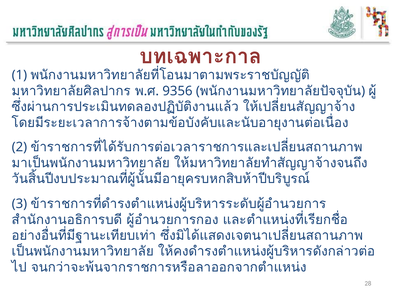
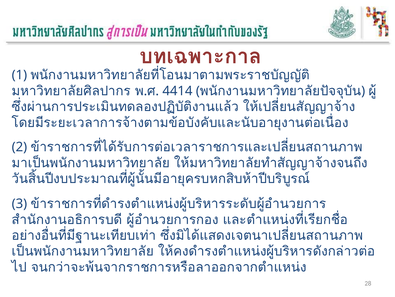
9356: 9356 -> 4414 (177, 91)
